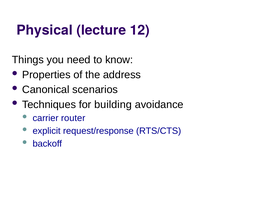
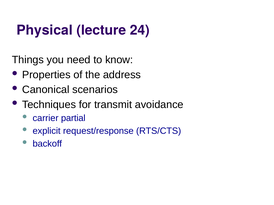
12: 12 -> 24 (140, 30)
building: building -> transmit (113, 105)
router: router -> partial (73, 118)
